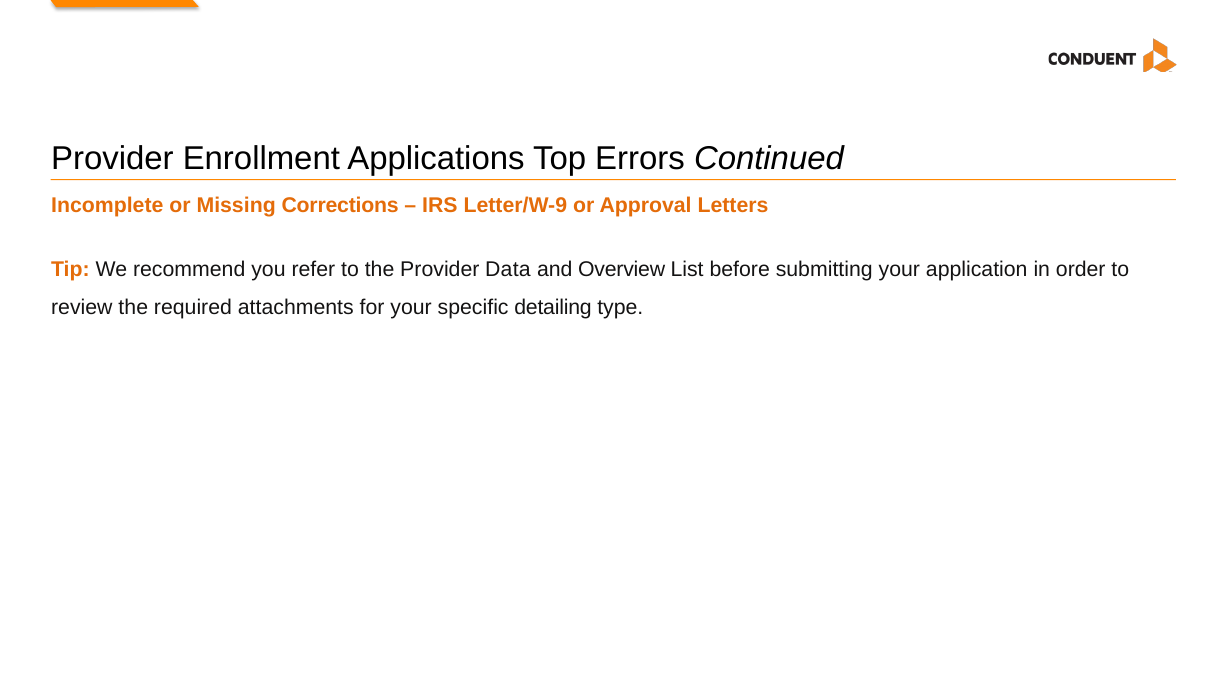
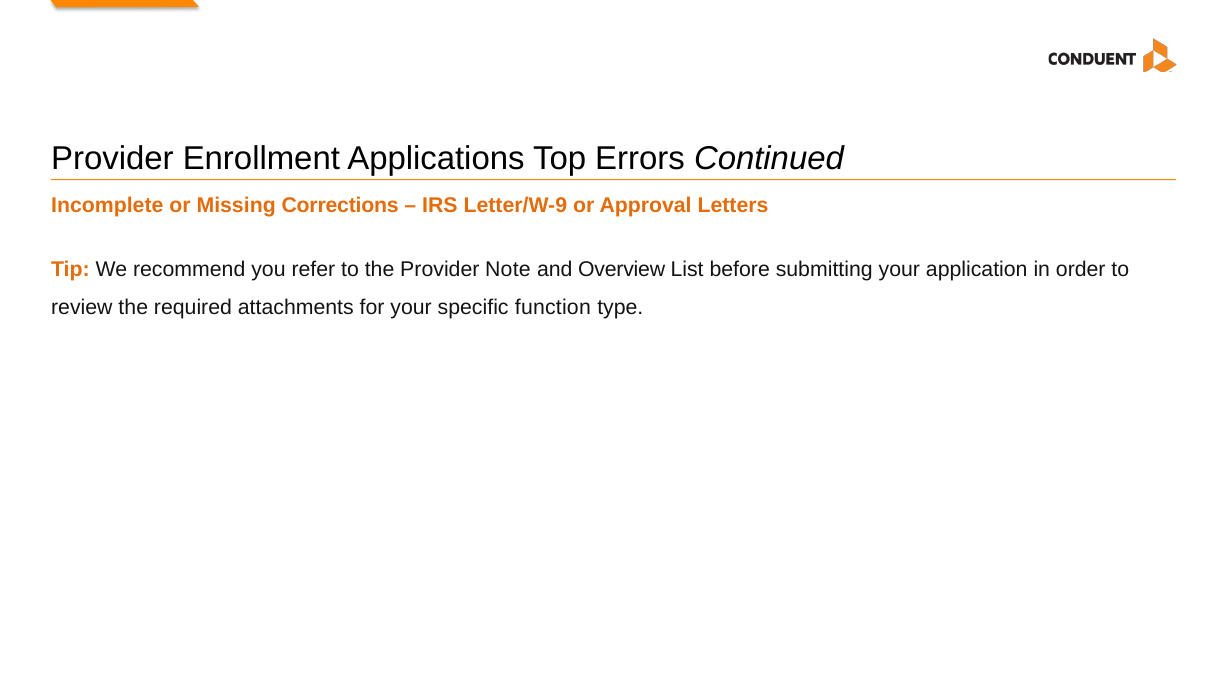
Data: Data -> Note (508, 269)
detailing: detailing -> function (553, 307)
